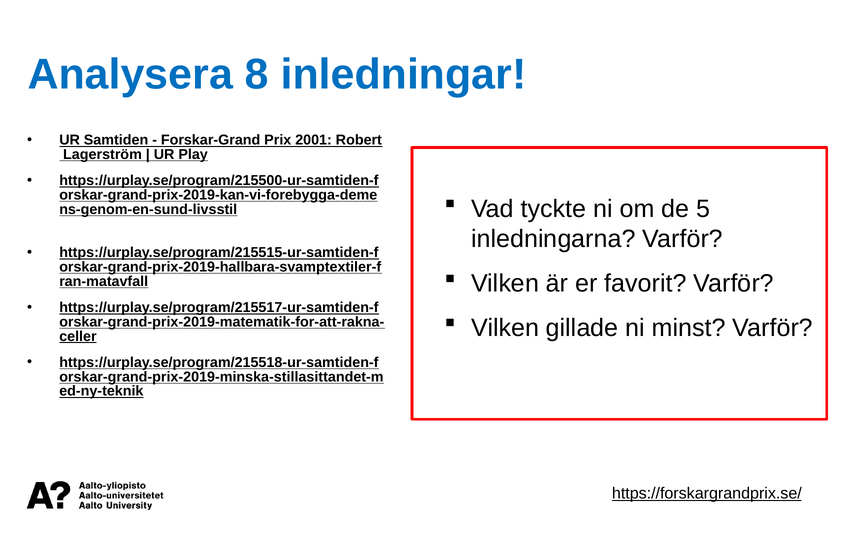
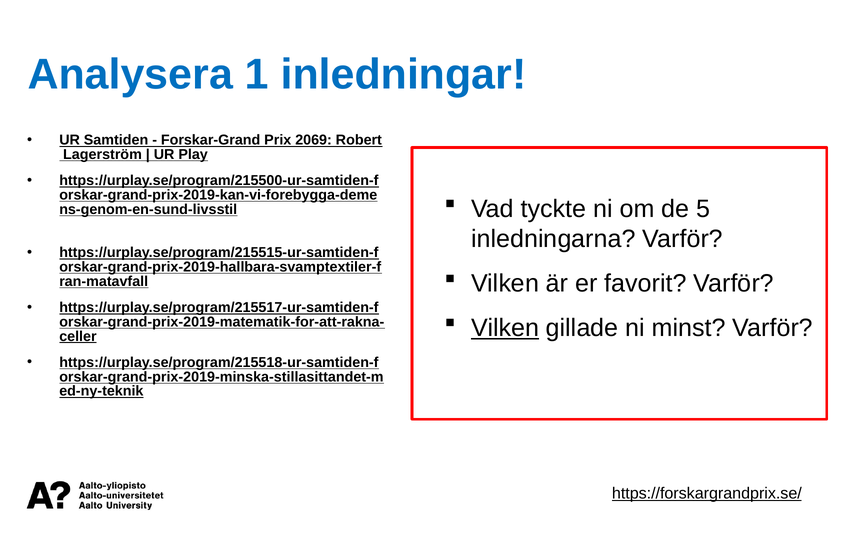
8: 8 -> 1 (257, 74)
2001: 2001 -> 2069 (314, 140)
Vilken underline: none -> present (505, 327)
